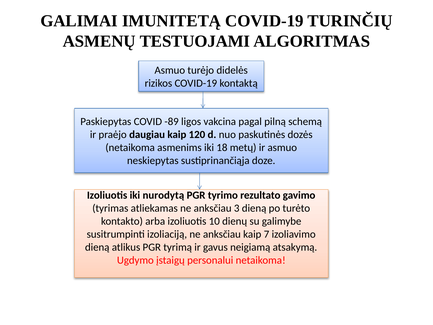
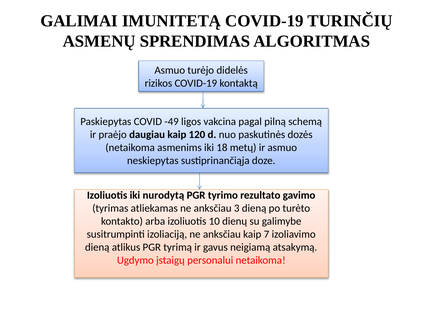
TESTUOJAMI: TESTUOJAMI -> SPRENDIMAS (195, 41)
-89: -89 -> -49 (172, 122)
